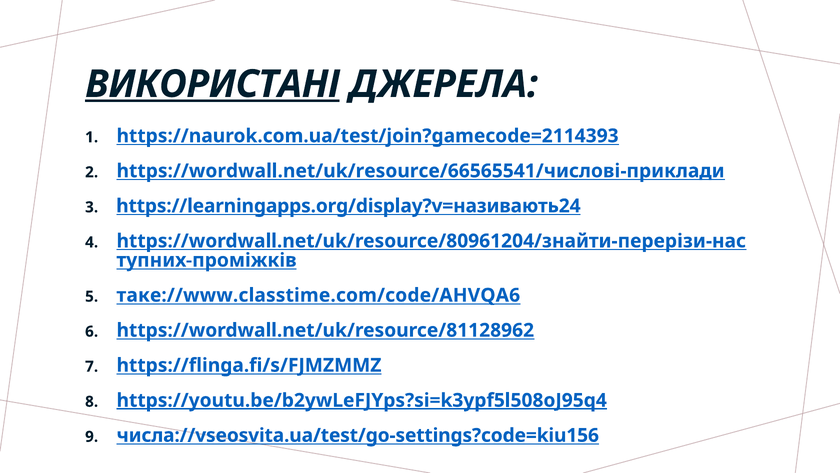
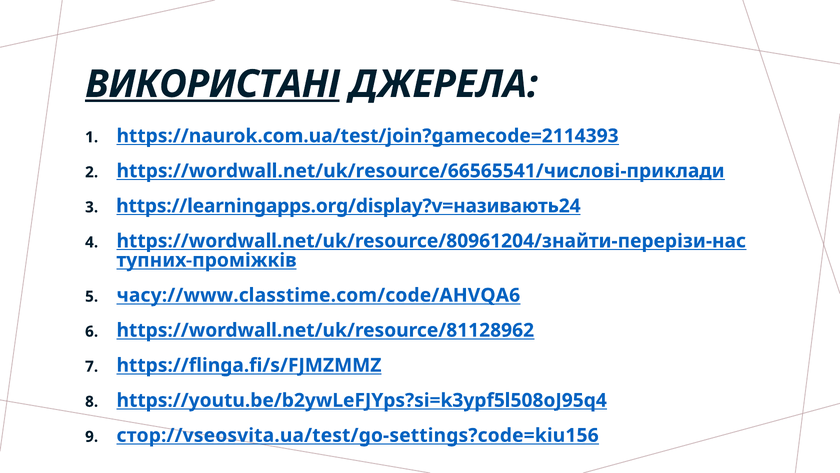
таке://www.classtime.com/code/AHVQA6: таке://www.classtime.com/code/AHVQA6 -> часу://www.classtime.com/code/AHVQA6 (318, 295)
https://youtu.be/b2ywLeFJYps?si=k3ypf5l508oJ95q4 underline: present -> none (362, 400)
числа://vseosvita.ua/test/go-settings?code=kiu156: числа://vseosvita.ua/test/go-settings?code=kiu156 -> стор://vseosvita.ua/test/go-settings?code=kiu156 (358, 435)
